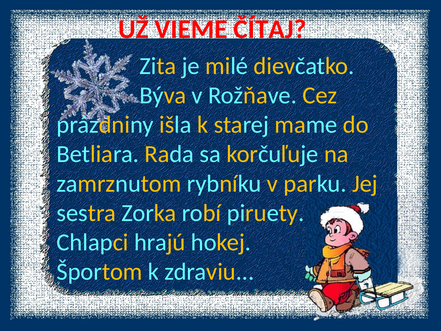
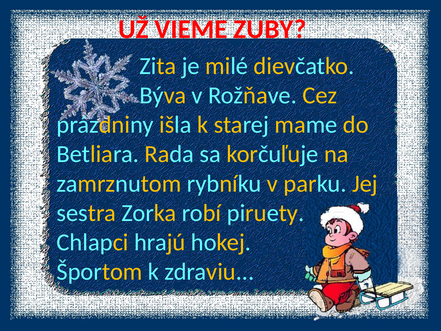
ČÍTAJ: ČÍTAJ -> ZUBY (270, 29)
